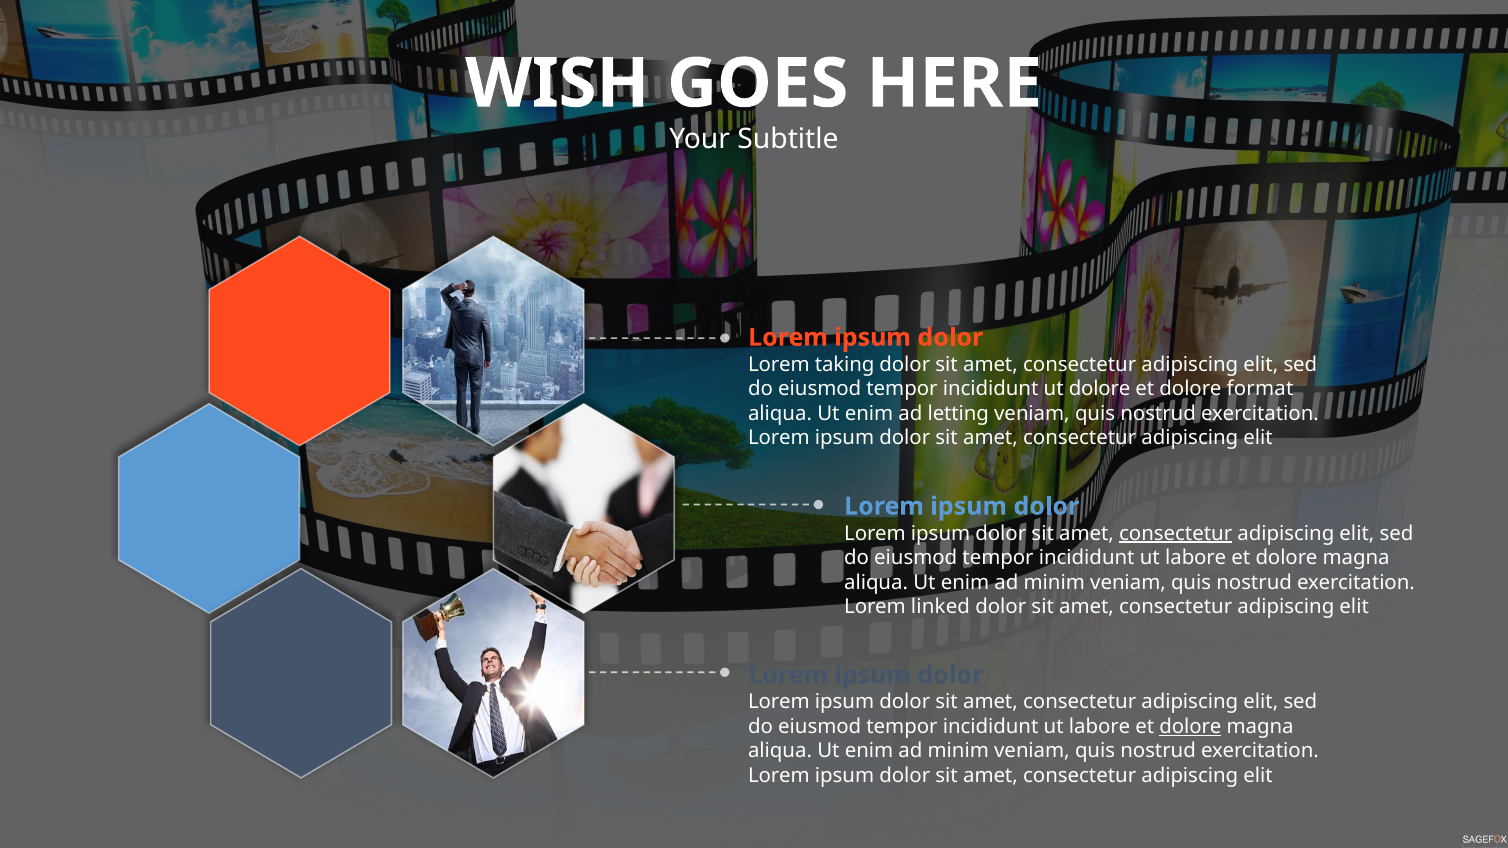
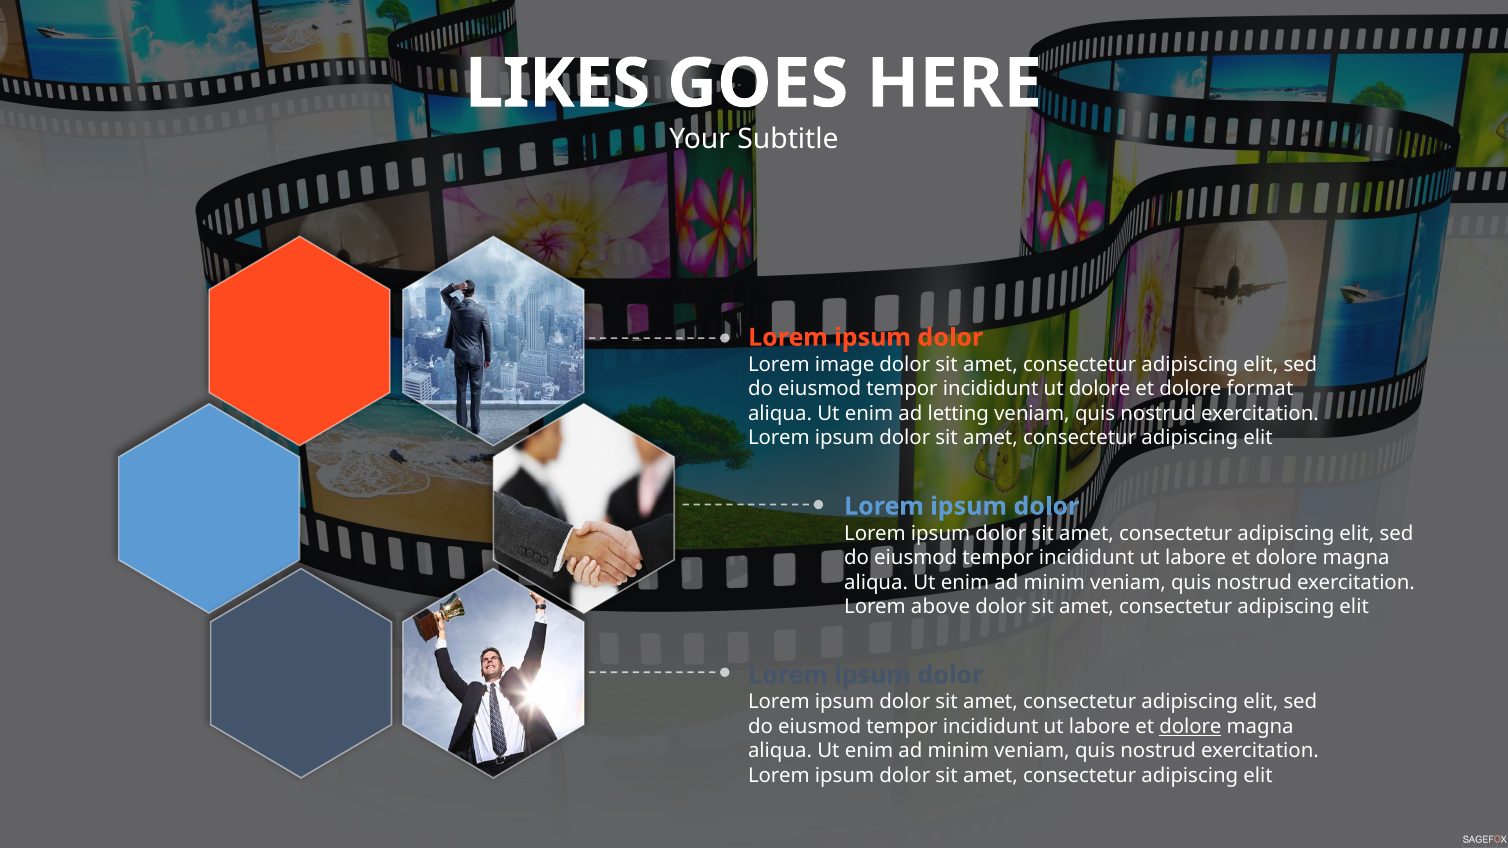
WISH: WISH -> LIKES (557, 84)
taking: taking -> image (845, 365)
consectetur underline: present -> none (1176, 533)
linked: linked -> above (941, 607)
